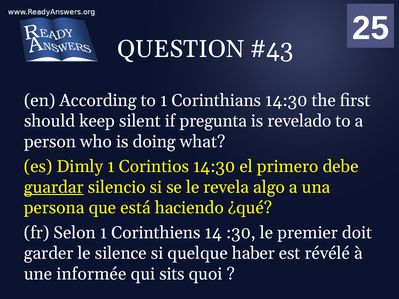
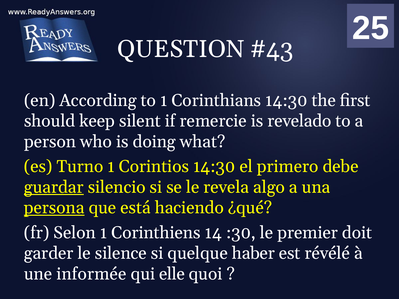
pregunta: pregunta -> remercie (213, 121)
Dimly: Dimly -> Turno (80, 167)
persona underline: none -> present (54, 208)
sits: sits -> elle (172, 274)
